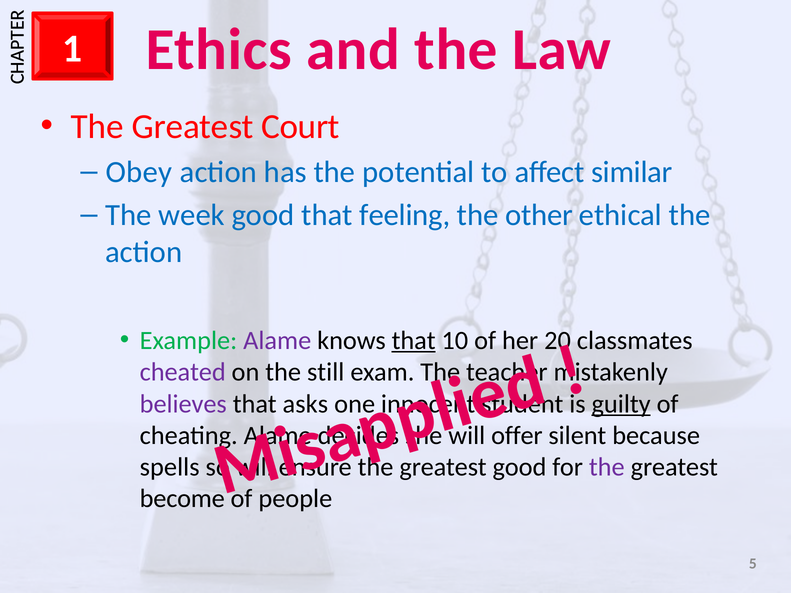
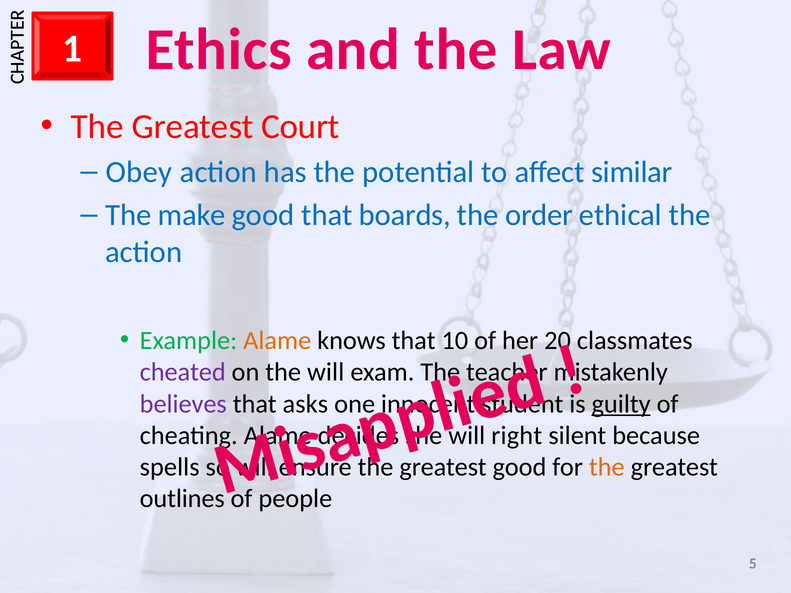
week: week -> make (192, 215)
feeling: feeling -> boards (405, 215)
other: other -> order (539, 215)
Alame colour: purple -> orange (277, 341)
that underline: present -> none (414, 341)
the still: still -> will (326, 372)
offer: offer -> right (517, 436)
the colour: purple -> orange (607, 467)
become: become -> outlines (182, 499)
